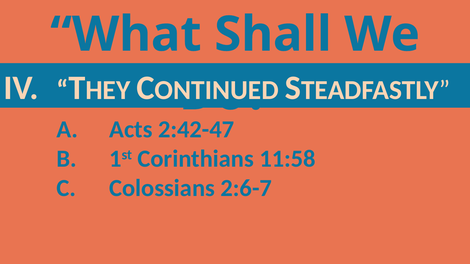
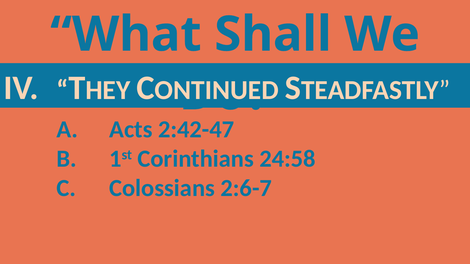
11:58: 11:58 -> 24:58 (288, 159)
